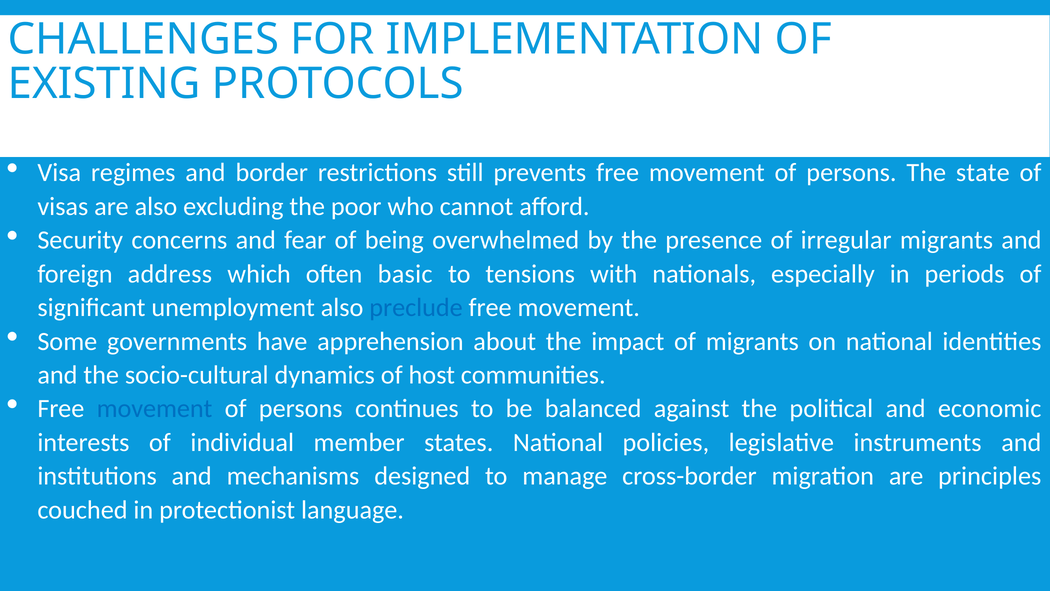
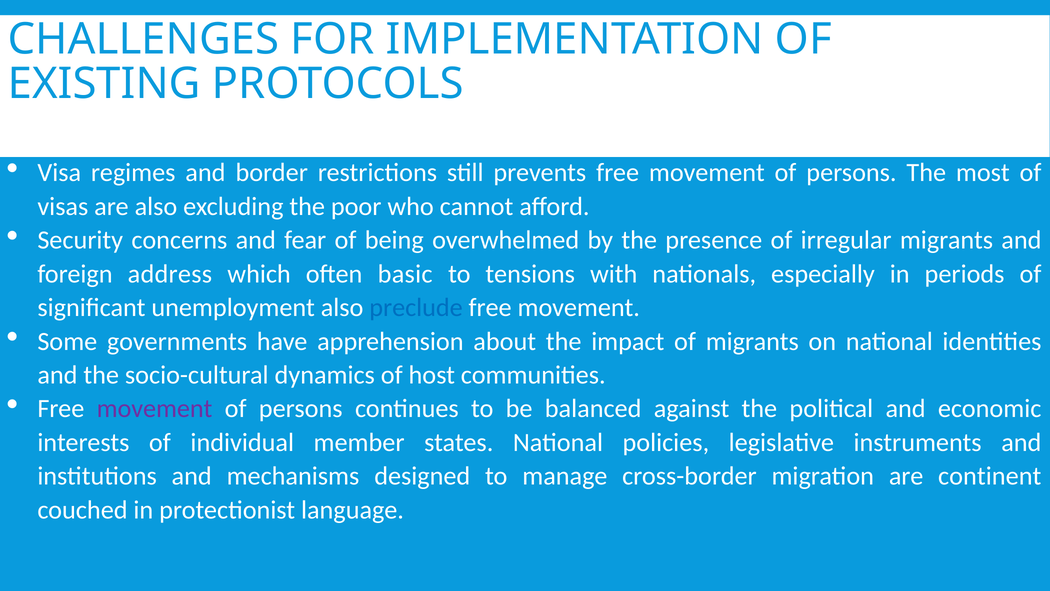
state: state -> most (983, 173)
movement colour: blue -> purple (155, 409)
principles: principles -> continent (990, 476)
